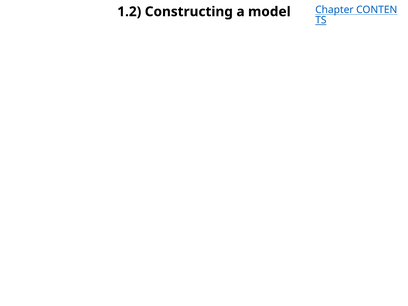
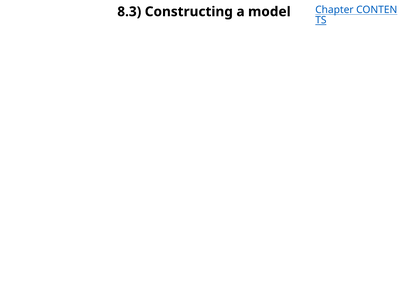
1.2: 1.2 -> 8.3 (129, 12)
